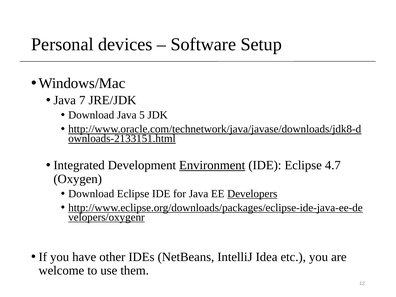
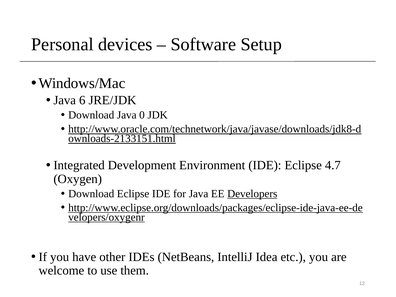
7: 7 -> 6 (82, 100)
5: 5 -> 0 (142, 115)
Environment underline: present -> none (212, 165)
